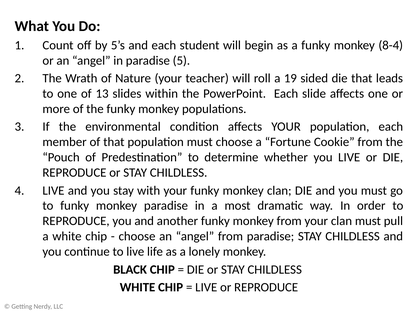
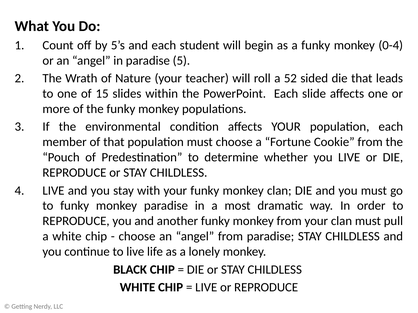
8-4: 8-4 -> 0-4 (391, 45)
19: 19 -> 52 (290, 78)
13: 13 -> 15 (102, 94)
